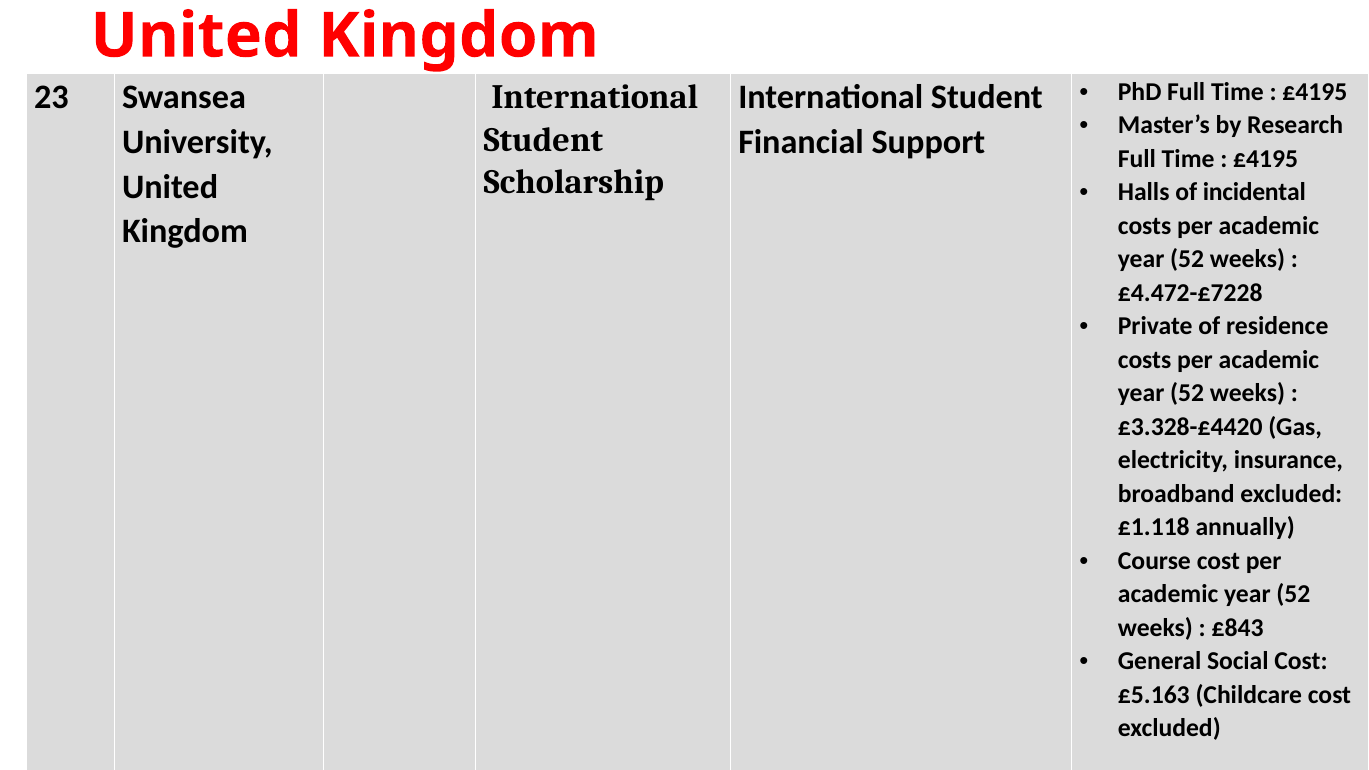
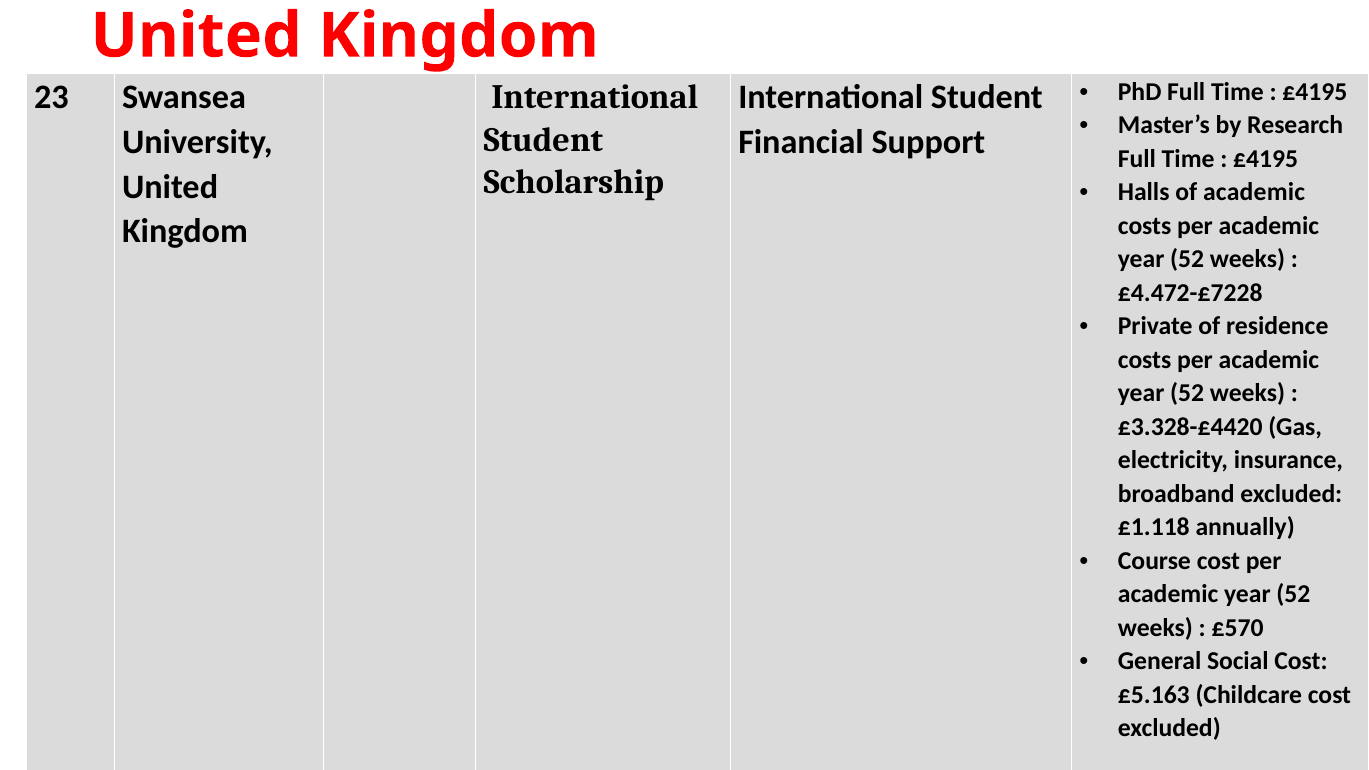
of incidental: incidental -> academic (1254, 192)
£843: £843 -> £570 (1238, 628)
